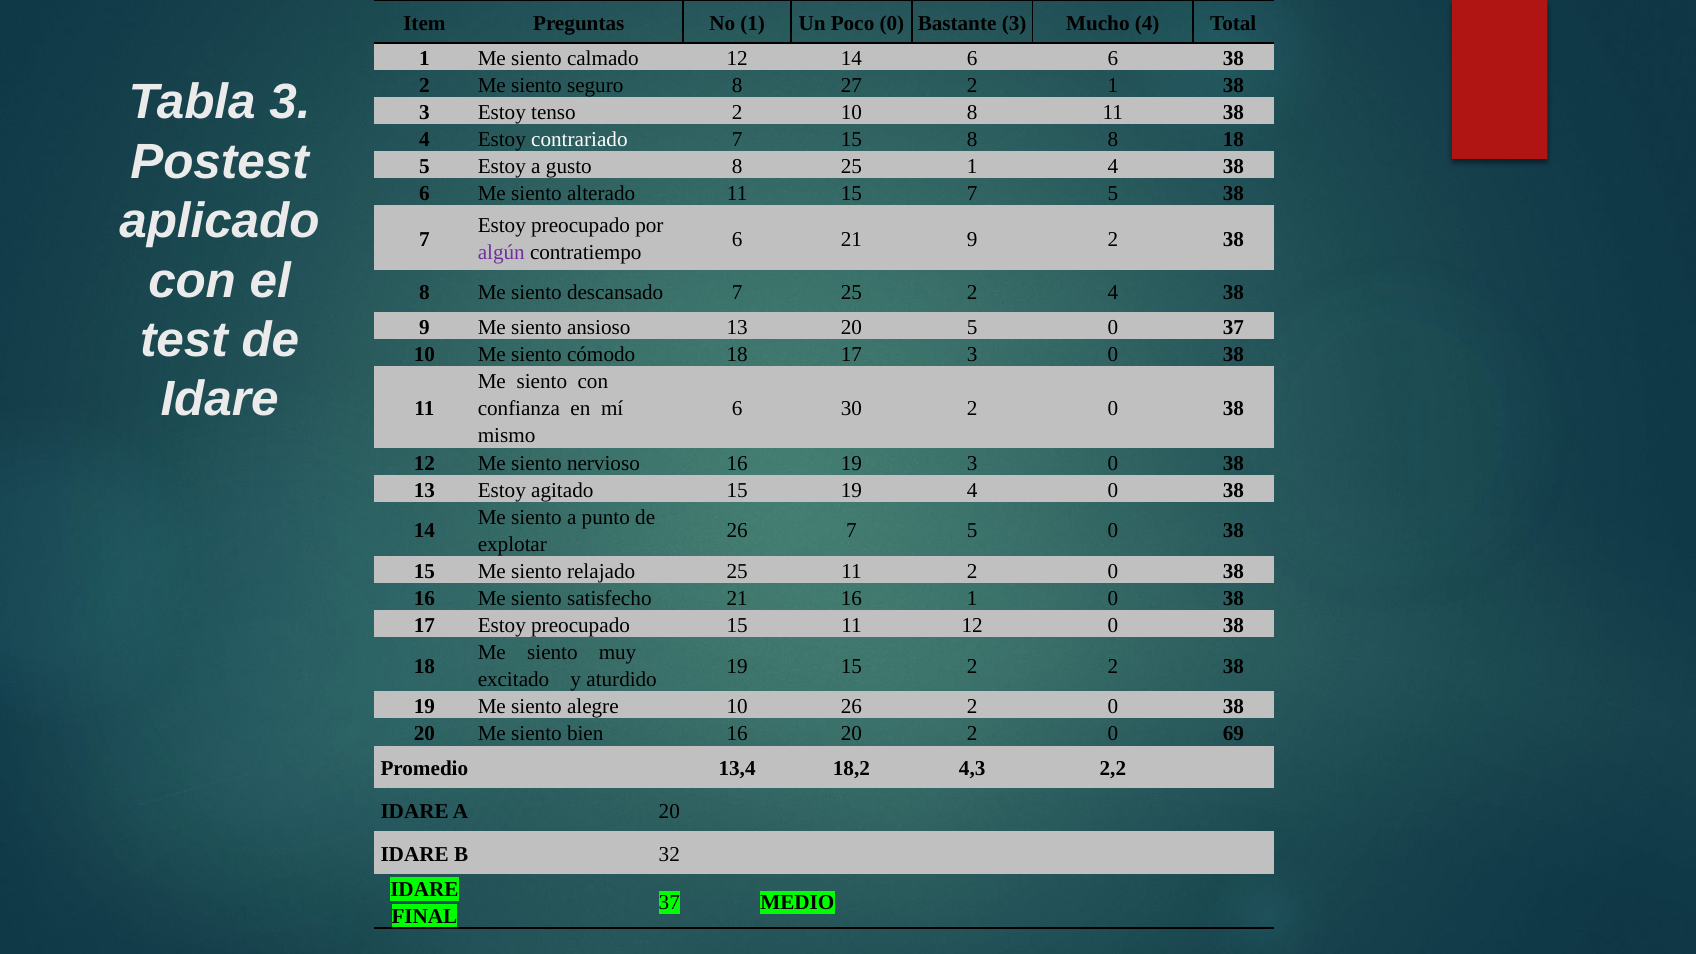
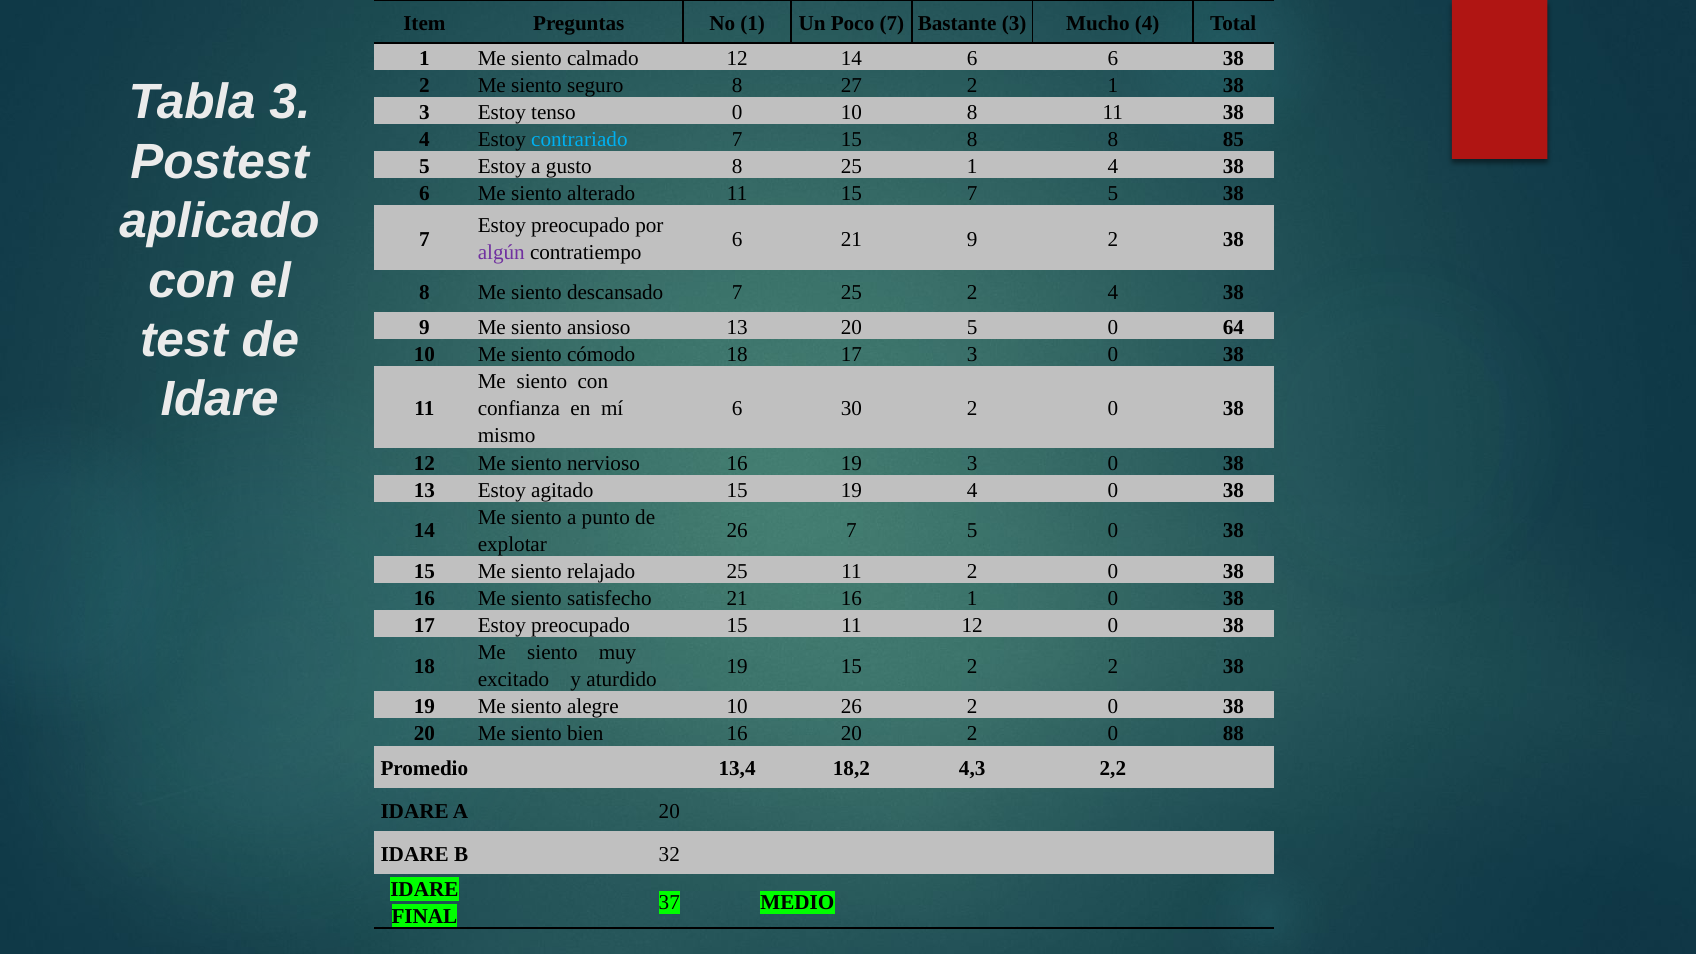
Poco 0: 0 -> 7 (892, 23)
tenso 2: 2 -> 0 (737, 112)
contrariado colour: white -> light blue (579, 139)
8 18: 18 -> 85 (1233, 139)
0 37: 37 -> 64 (1233, 328)
69: 69 -> 88 (1233, 734)
